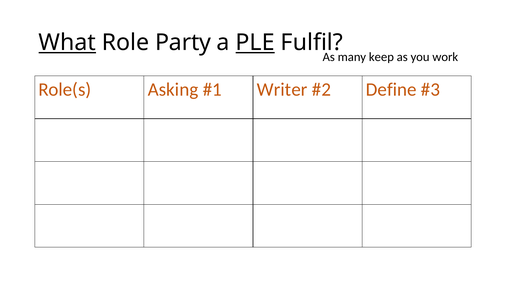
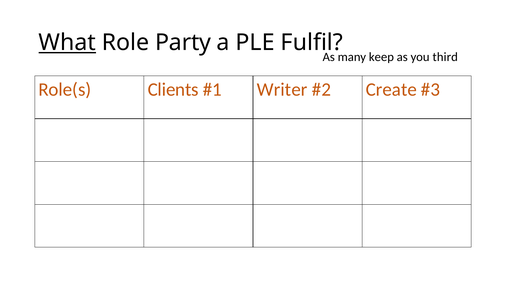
PLE underline: present -> none (255, 43)
work: work -> third (445, 57)
Asking: Asking -> Clients (173, 89)
Define: Define -> Create (391, 89)
